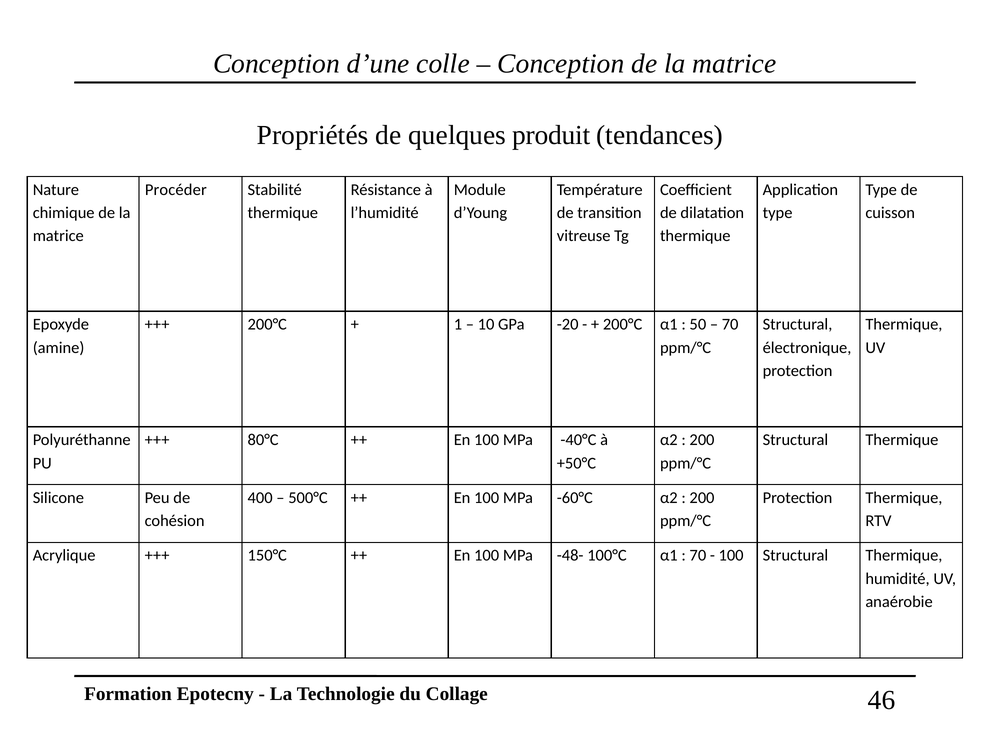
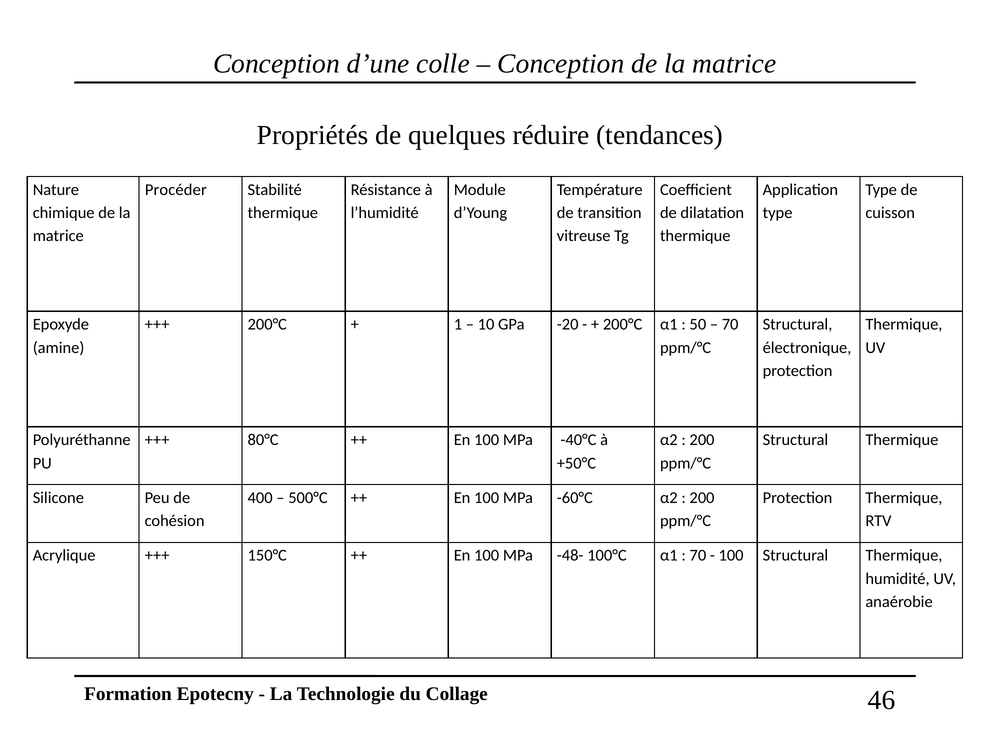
produit: produit -> réduire (551, 135)
